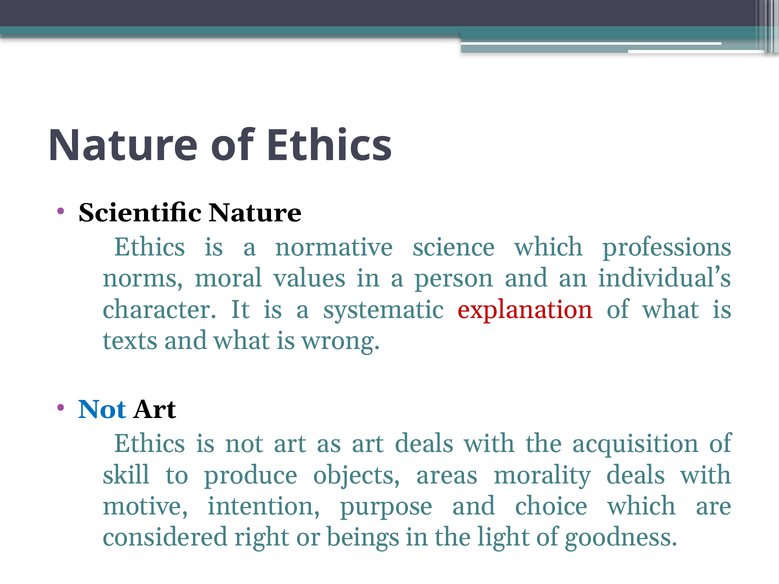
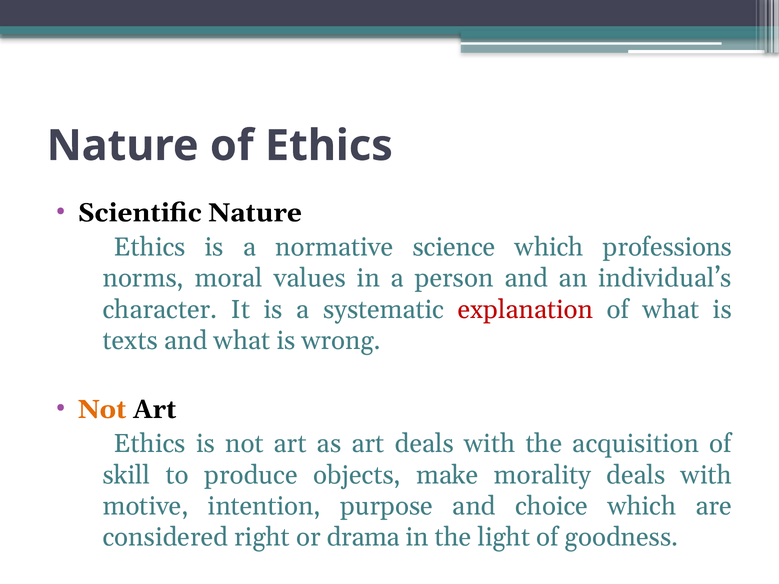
Not colour: blue -> orange (102, 410)
areas: areas -> make (447, 475)
beings: beings -> drama (363, 537)
